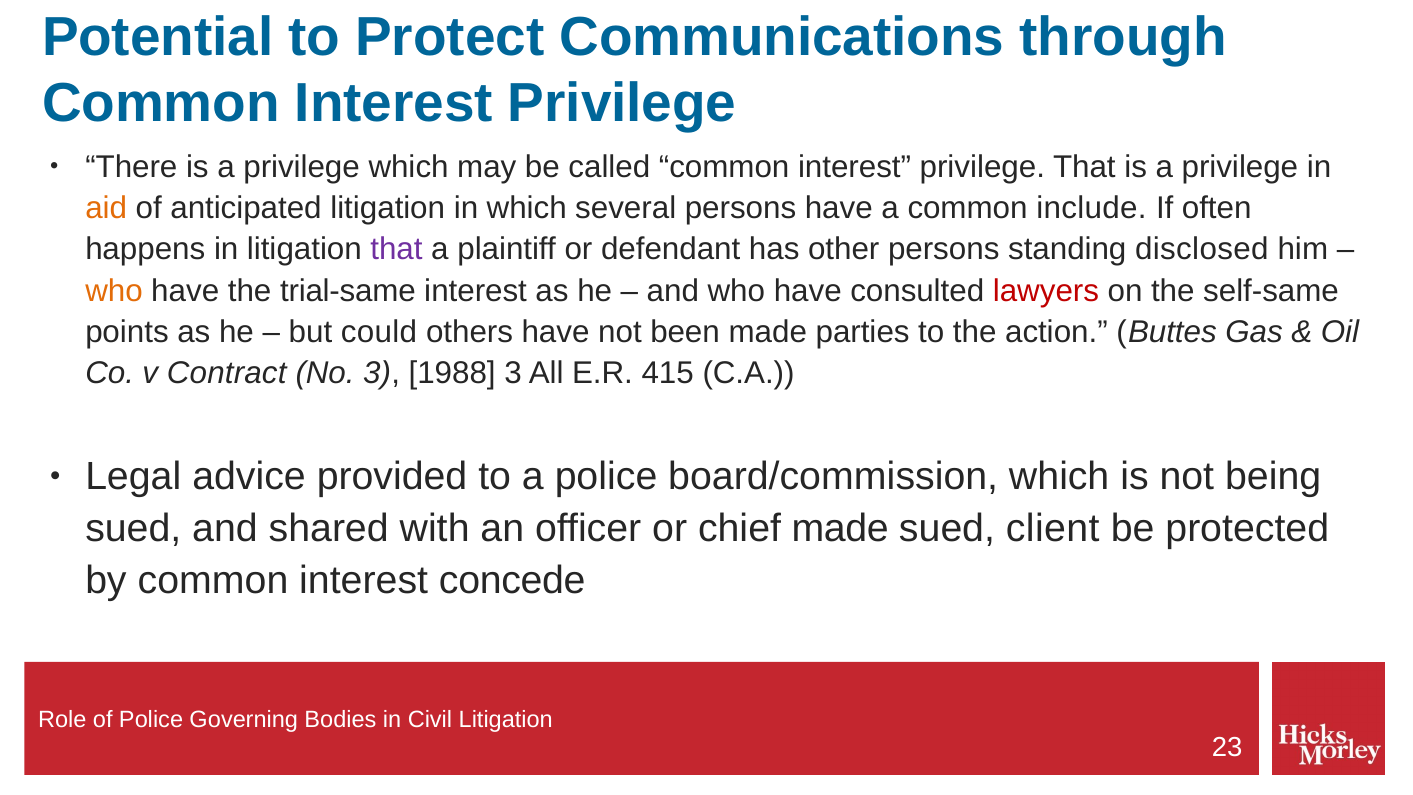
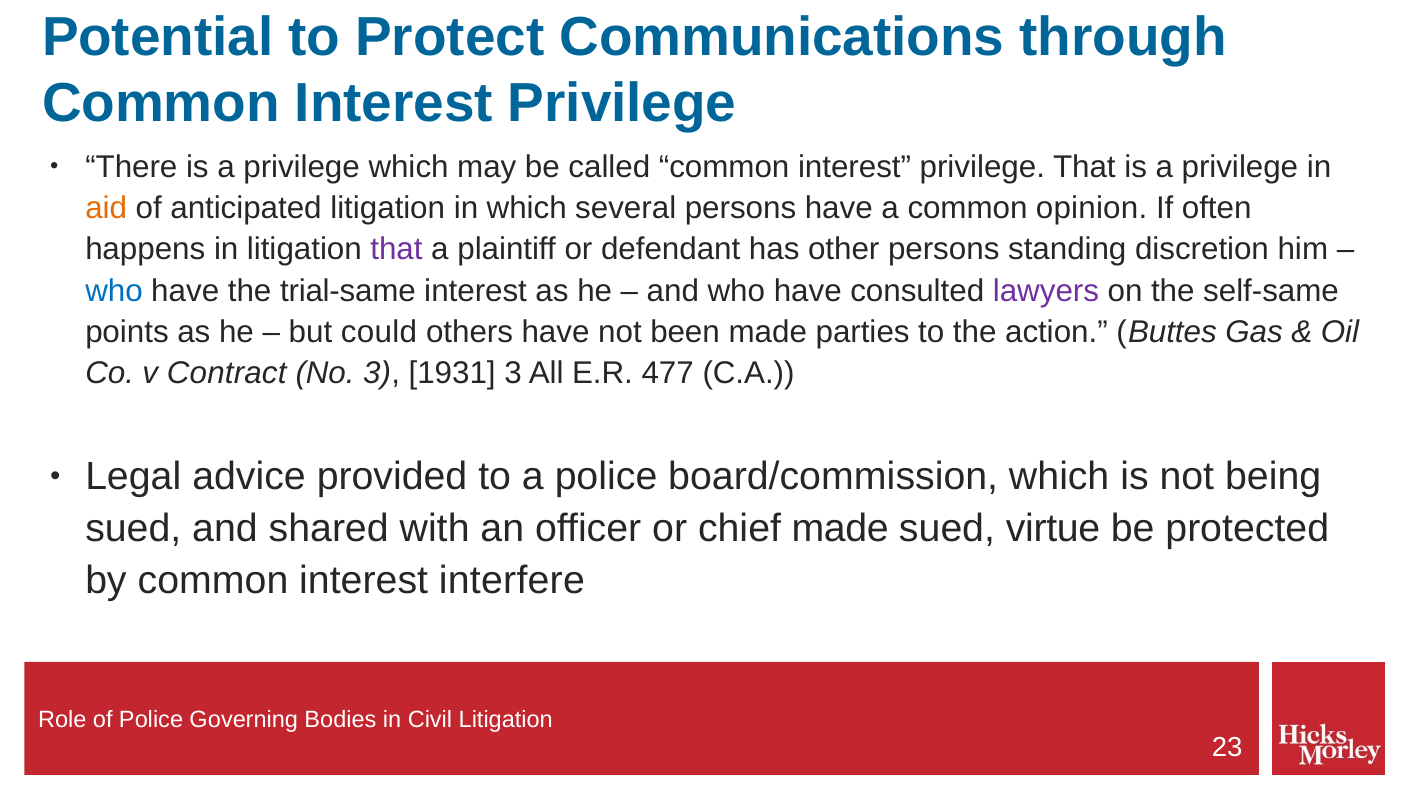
include: include -> opinion (1092, 208)
disclosed: disclosed -> discretion (1202, 249)
who colour: orange -> blue (114, 291)
lawyers colour: red -> purple (1046, 291)
1988: 1988 -> 1931 (452, 373)
415: 415 -> 477 (668, 373)
client: client -> virtue (1053, 528)
concede: concede -> interfere (512, 580)
